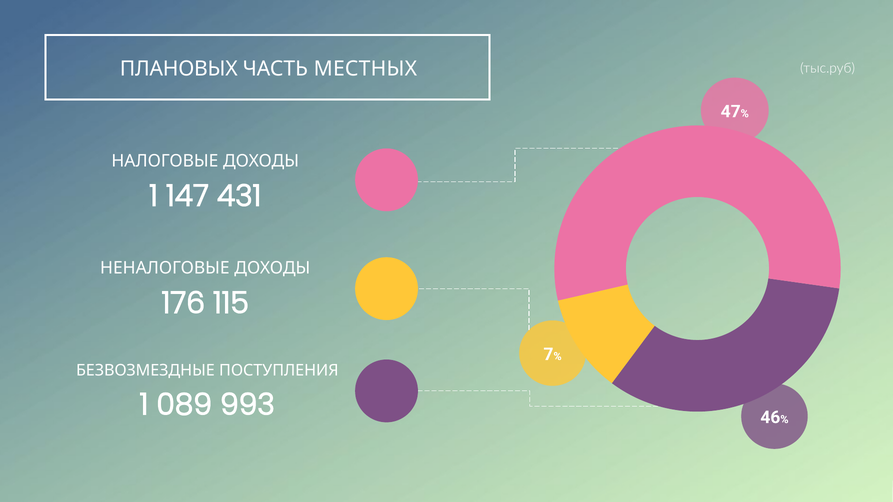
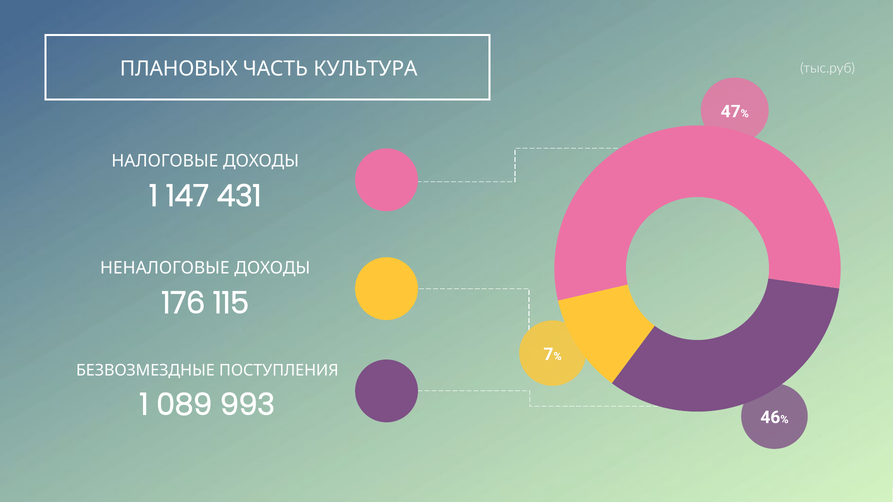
МЕСТНЫХ: МЕСТНЫХ -> КУЛЬТУРА (366, 69)
